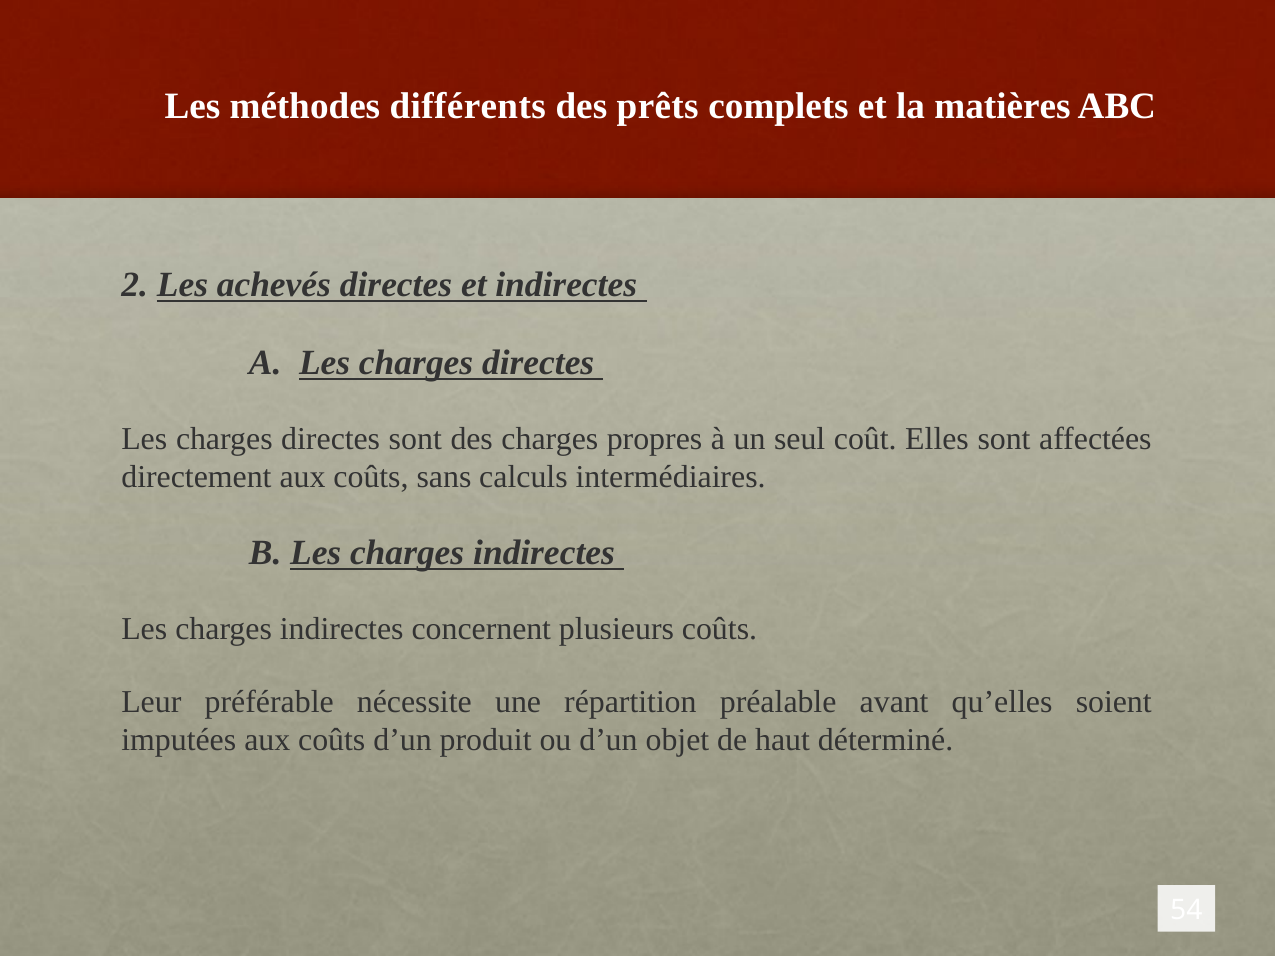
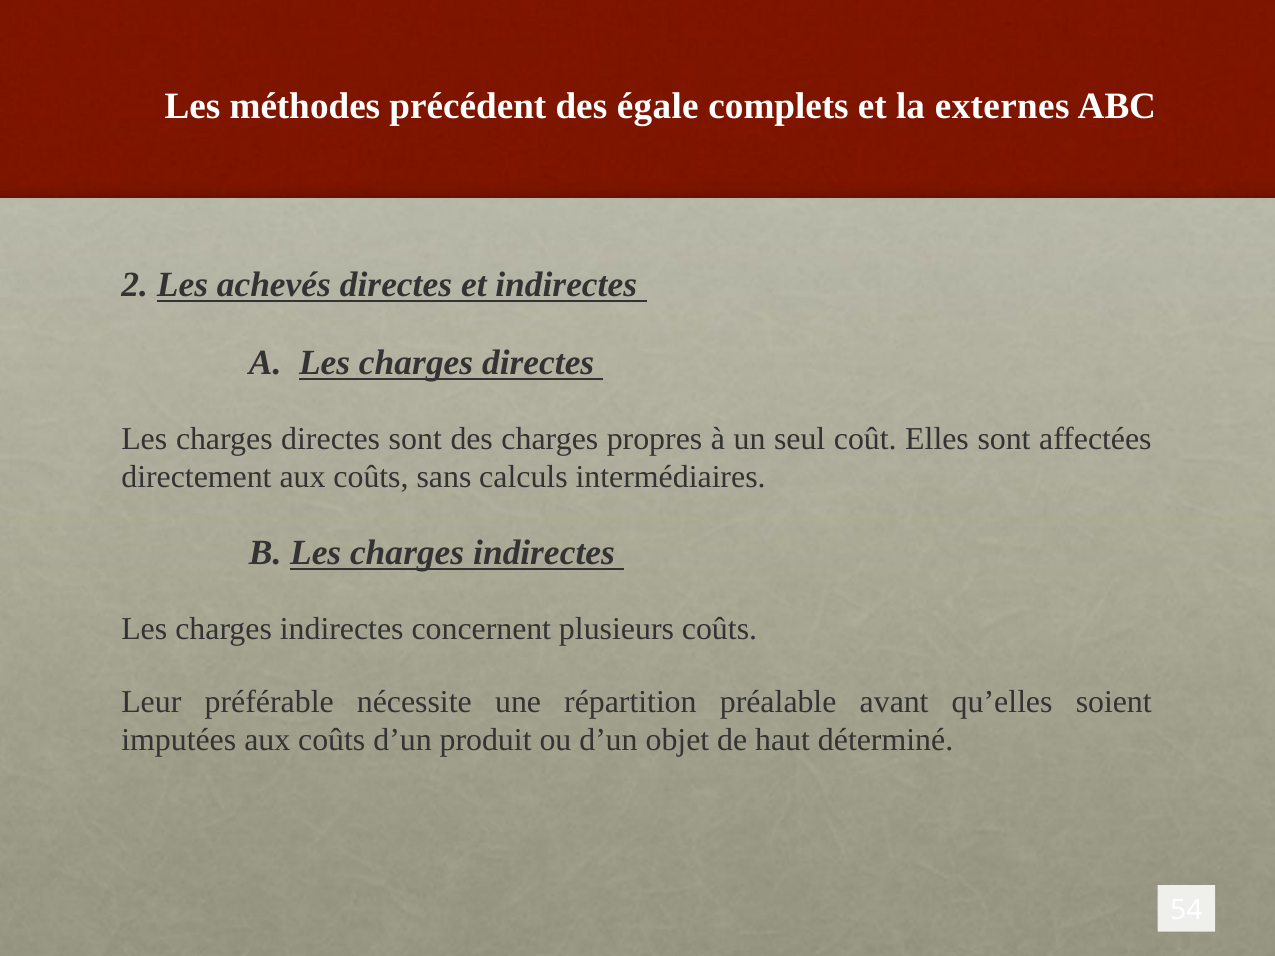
différents: différents -> précédent (468, 107)
prêts: prêts -> égale (658, 107)
matières: matières -> externes (1002, 107)
